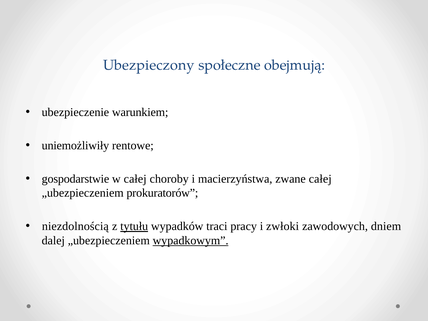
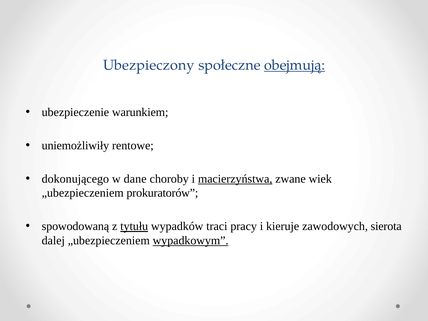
obejmują underline: none -> present (295, 65)
gospodarstwie: gospodarstwie -> dokonującego (75, 179)
w całej: całej -> dane (135, 179)
macierzyństwa underline: none -> present (235, 179)
zwane całej: całej -> wiek (320, 179)
niezdolnością: niezdolnością -> spowodowaną (75, 226)
zwłoki: zwłoki -> kieruje (283, 226)
dniem: dniem -> sierota (386, 226)
